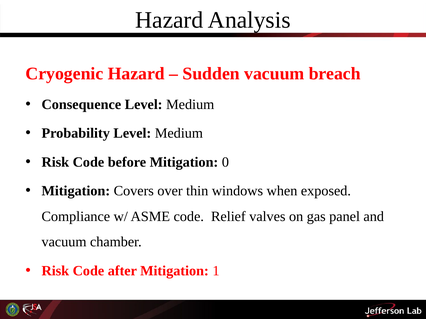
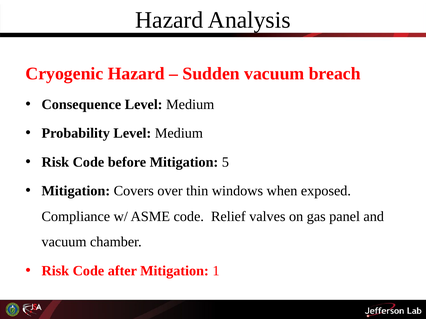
0: 0 -> 5 (225, 162)
